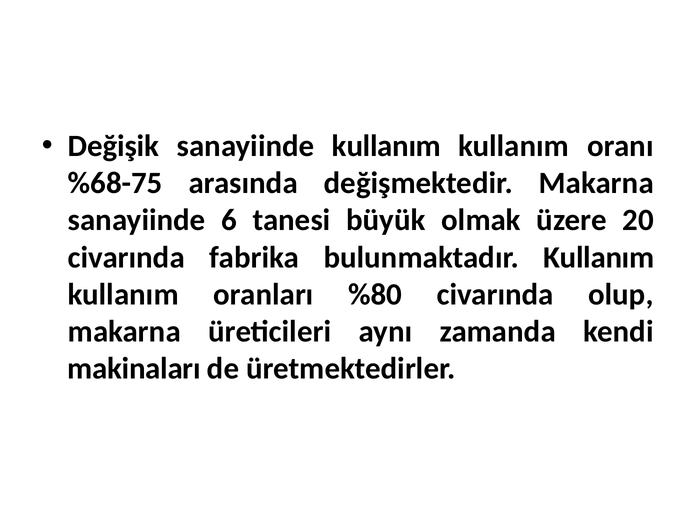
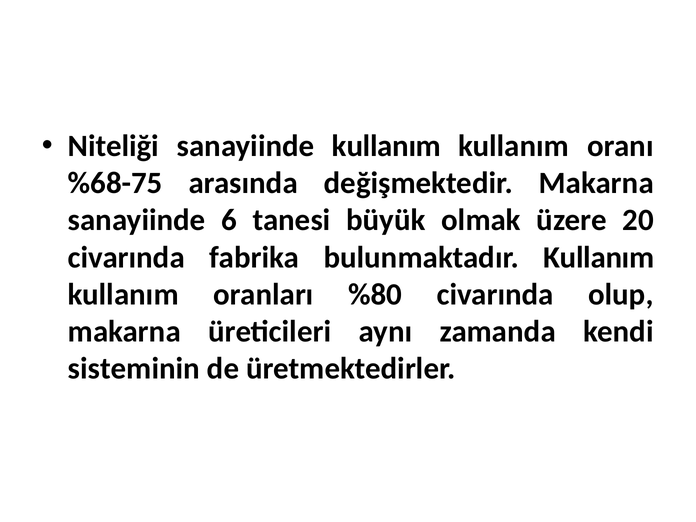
Değişik: Değişik -> Niteliği (113, 146)
makinaları: makinaları -> sisteminin (134, 369)
